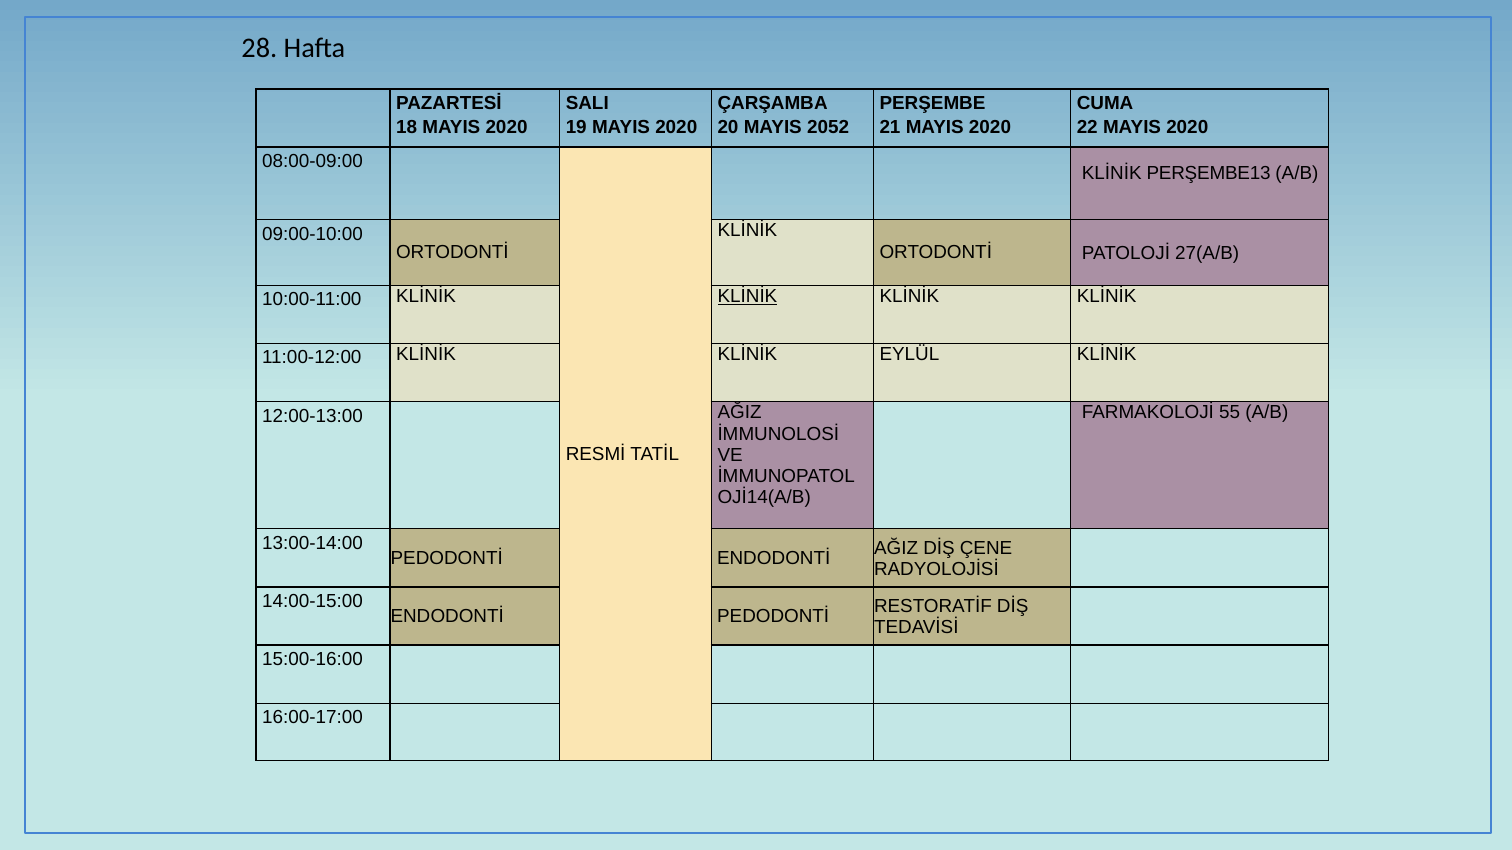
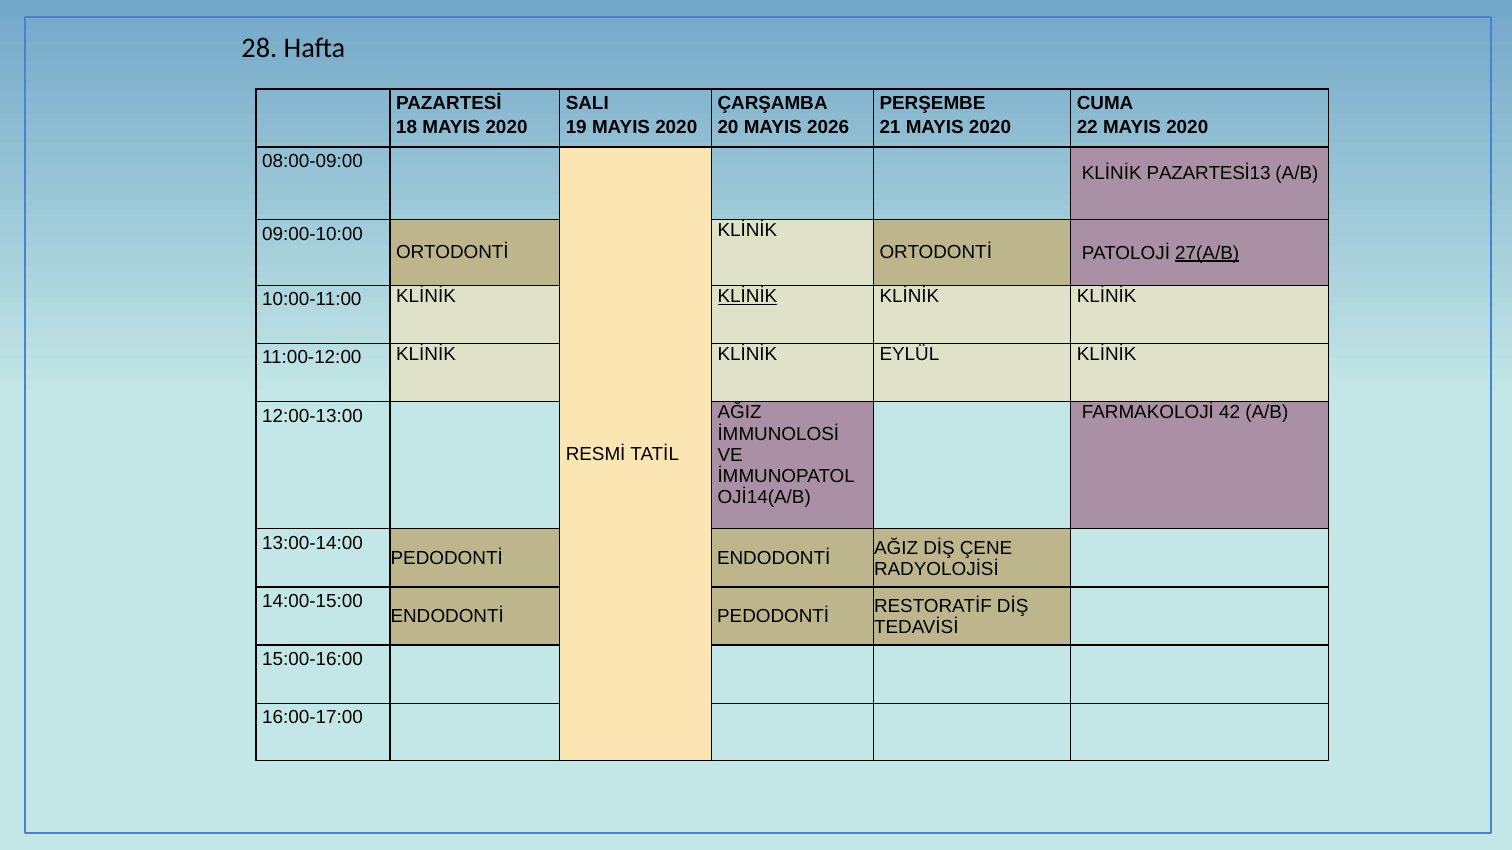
2052: 2052 -> 2026 (828, 127)
PERŞEMBE13: PERŞEMBE13 -> PAZARTESİ13 (1209, 173)
27(A/B underline: none -> present (1207, 253)
55: 55 -> 42 (1230, 413)
